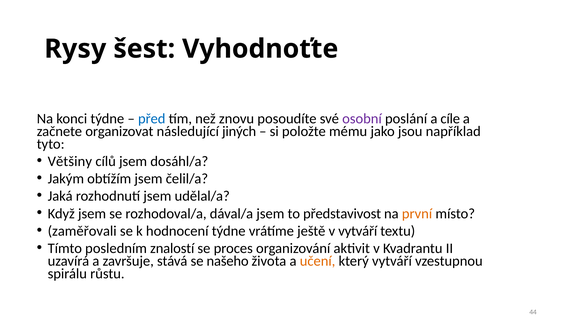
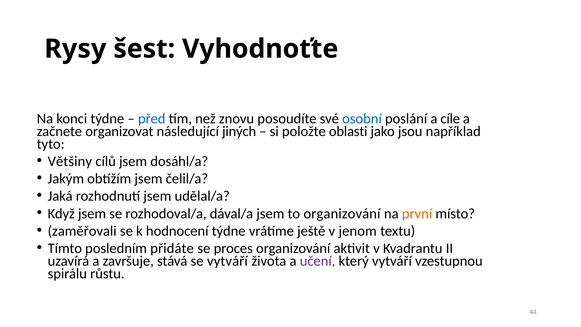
osobní colour: purple -> blue (362, 119)
mému: mému -> oblasti (348, 131)
to představivost: představivost -> organizování (342, 213)
v vytváří: vytváří -> jenom (358, 231)
znalostí: znalostí -> přidáte (172, 248)
se našeho: našeho -> vytváří (227, 261)
učení colour: orange -> purple (318, 261)
